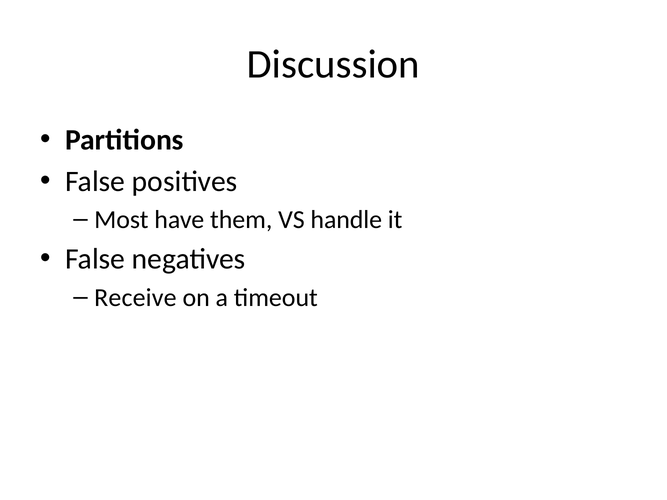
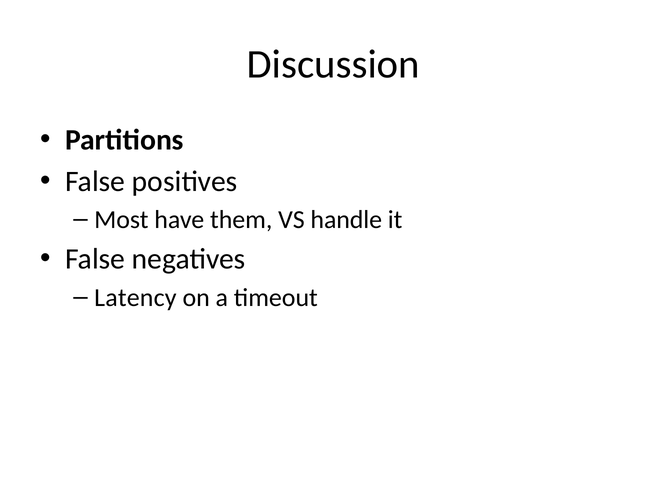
Receive: Receive -> Latency (135, 298)
